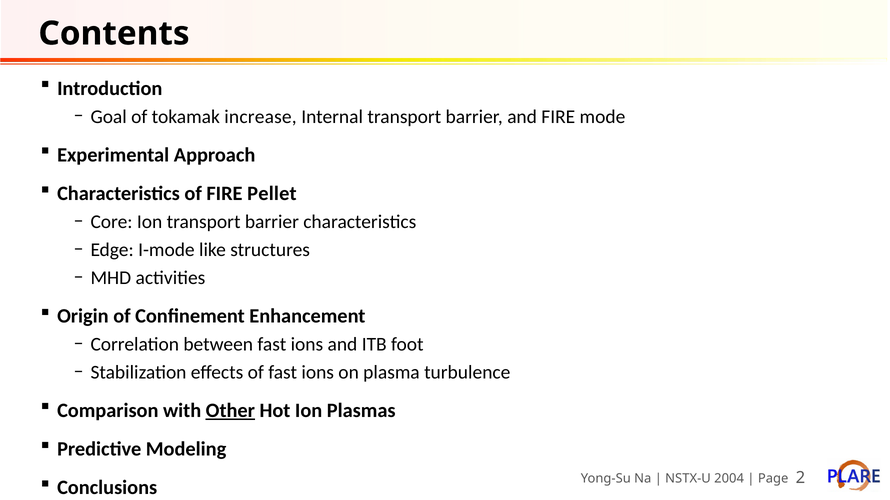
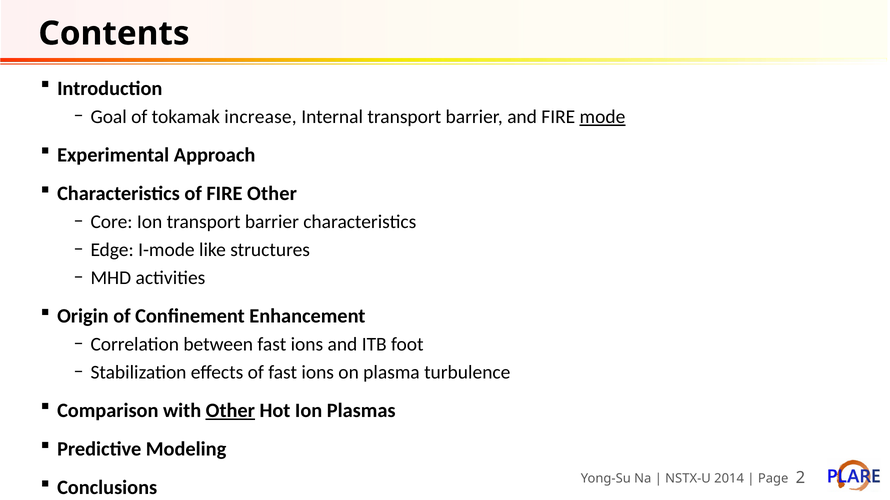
mode underline: none -> present (602, 117)
FIRE Pellet: Pellet -> Other (272, 194)
2004: 2004 -> 2014 (729, 479)
